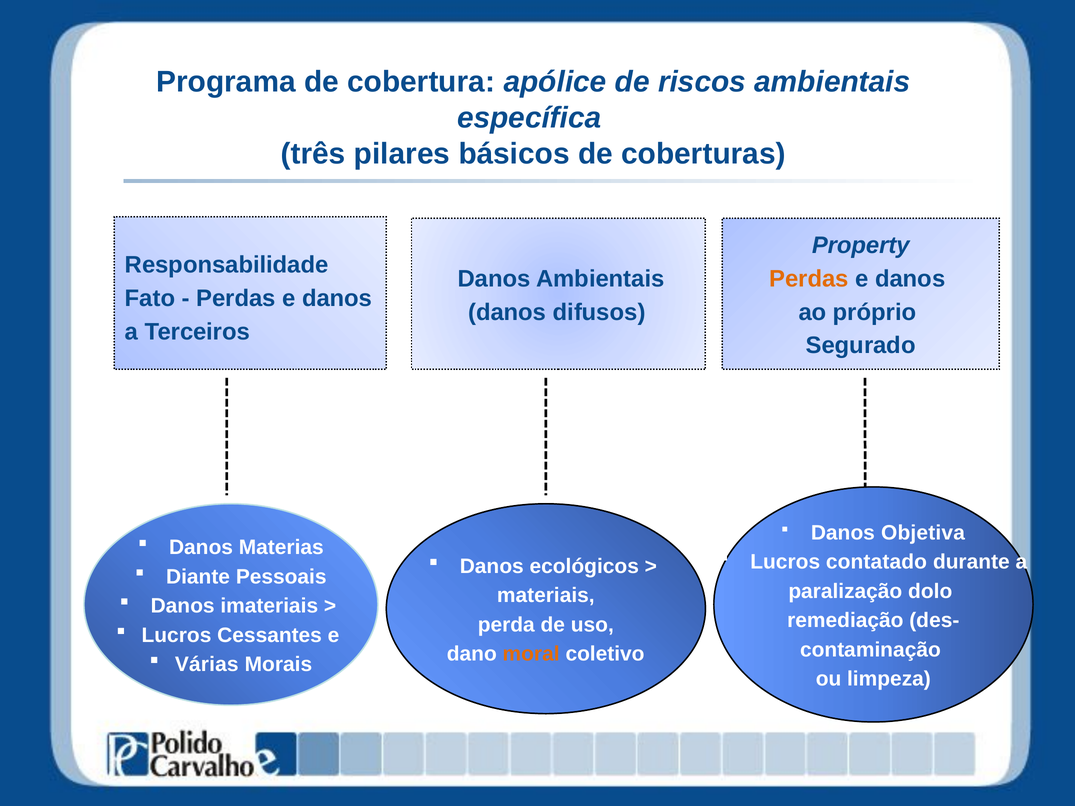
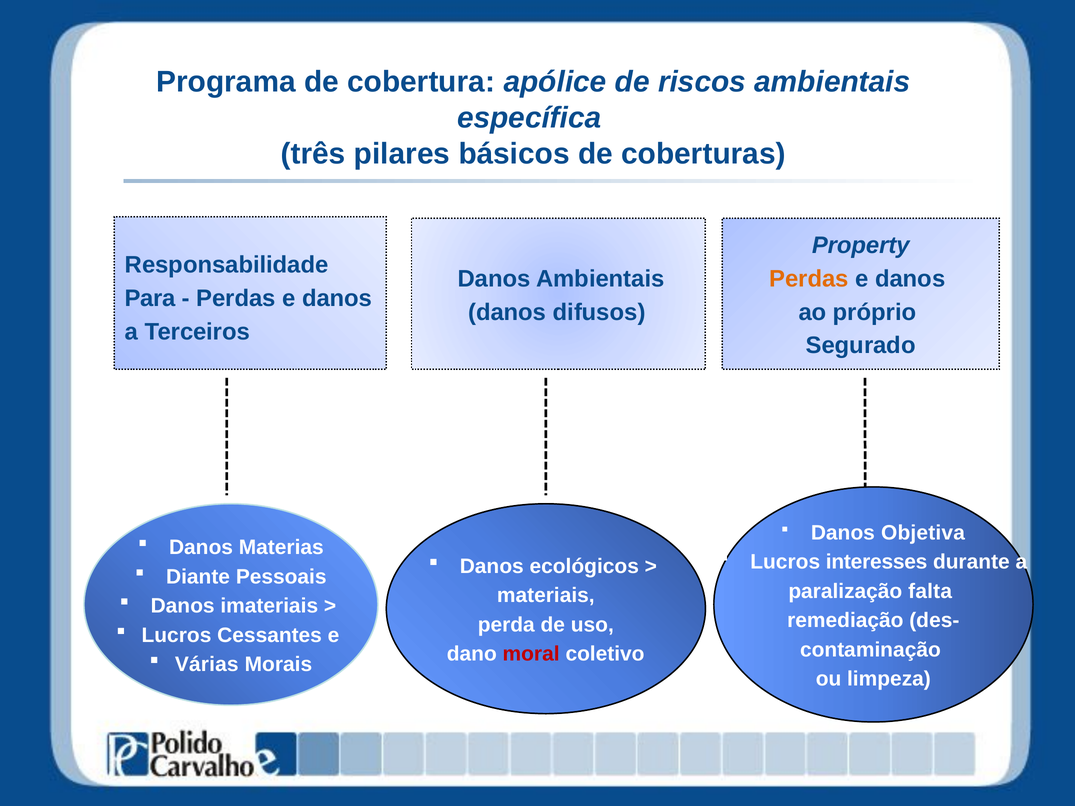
Fato: Fato -> Para (150, 298)
contatado: contatado -> interesses (877, 562)
dolo: dolo -> falta (930, 591)
moral colour: orange -> red (531, 654)
